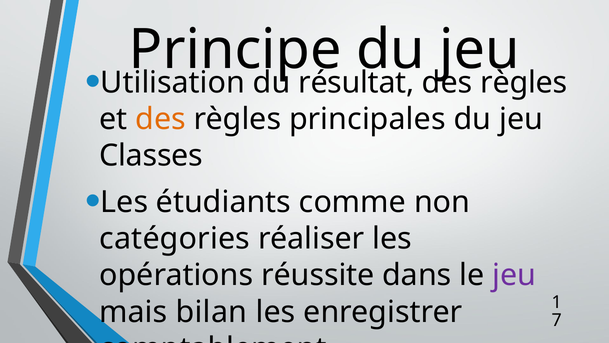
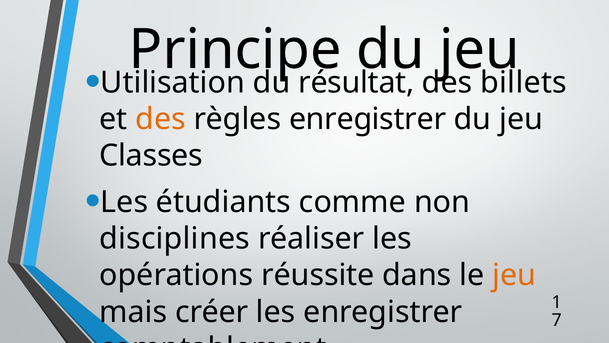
règles: règles -> billets (524, 82)
règles principales: principales -> enregistrer (368, 119)
catégories: catégories -> disciplines (175, 238)
jeu colour: purple -> orange (514, 275)
bilan: bilan -> créer (212, 312)
